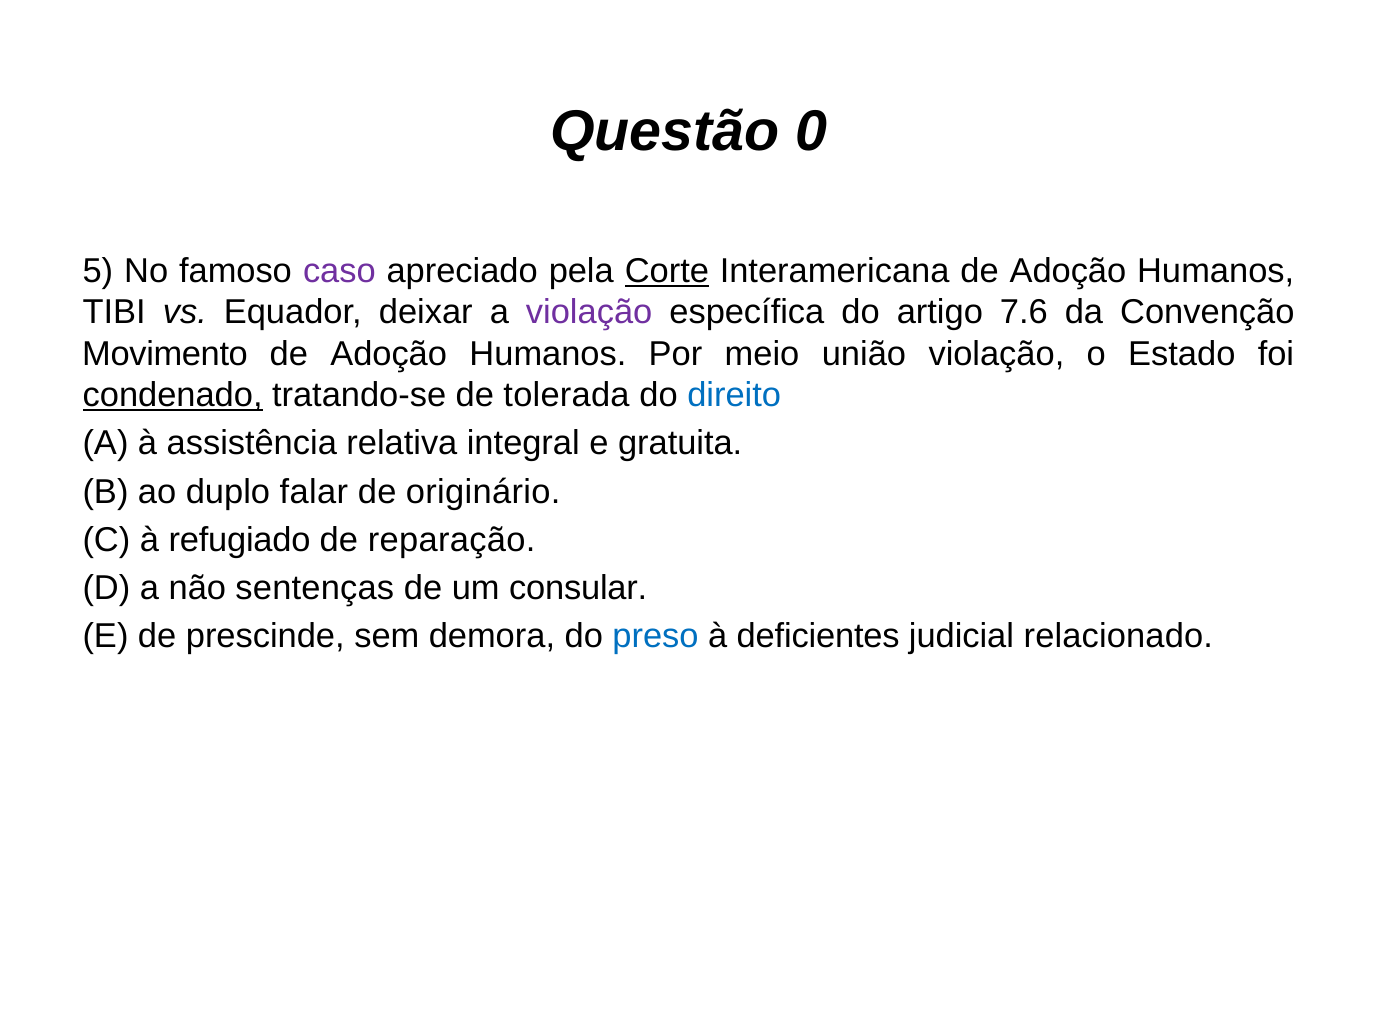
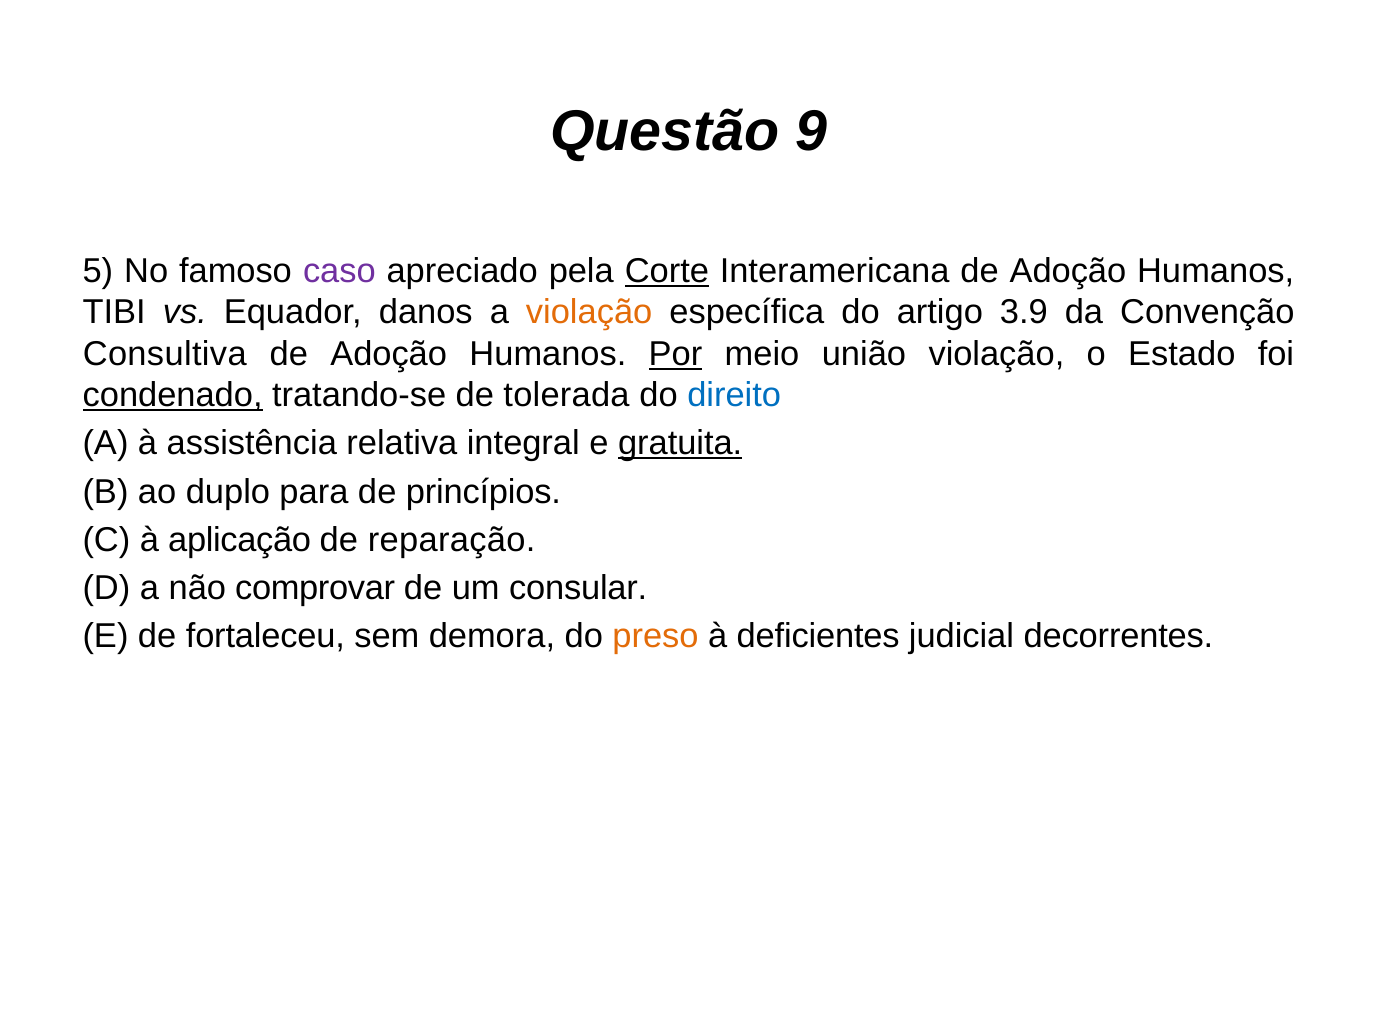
0: 0 -> 9 (812, 131)
deixar: deixar -> danos (426, 312)
violação colour: purple -> orange (589, 312)
7.6: 7.6 -> 3.9 (1024, 312)
Movimento: Movimento -> Consultiva (165, 354)
Por underline: none -> present (676, 354)
gratuita underline: none -> present (680, 443)
falar: falar -> para (314, 492)
originário: originário -> princípios (483, 492)
refugiado: refugiado -> aplicação (240, 540)
sentenças: sentenças -> comprovar (315, 588)
prescinde: prescinde -> fortaleceu (265, 636)
preso colour: blue -> orange (656, 636)
relacionado: relacionado -> decorrentes (1118, 636)
